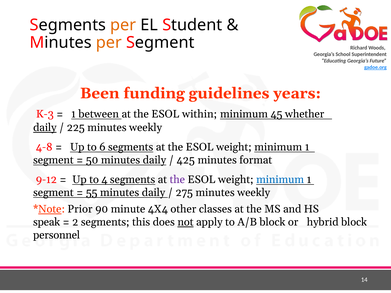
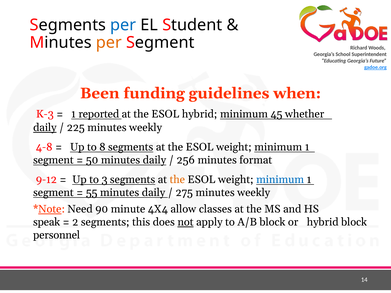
per colour: orange -> blue (123, 25)
years: years -> when (297, 93)
between: between -> reported (99, 114)
ESOL within: within -> hybrid (200, 114)
6: 6 -> 8 (102, 147)
425: 425 -> 256 (186, 160)
4: 4 -> 3 (104, 180)
the colour: purple -> orange (177, 180)
Prior: Prior -> Need (80, 209)
other: other -> allow (183, 209)
